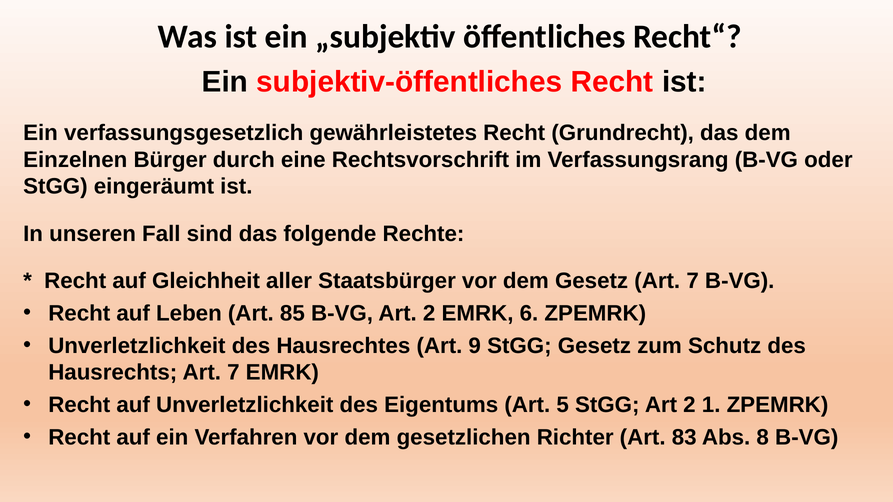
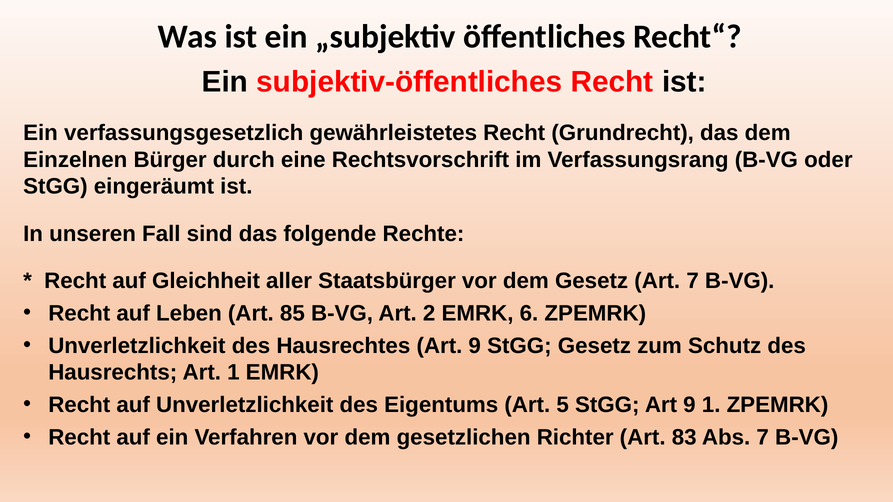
Hausrechts Art 7: 7 -> 1 (233, 373)
StGG Art 2: 2 -> 9 (689, 405)
Abs 8: 8 -> 7 (763, 437)
